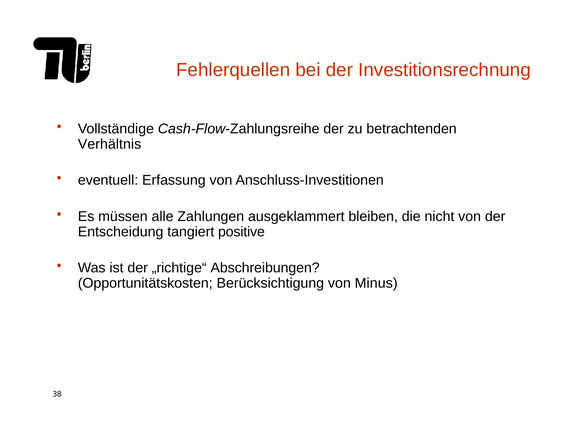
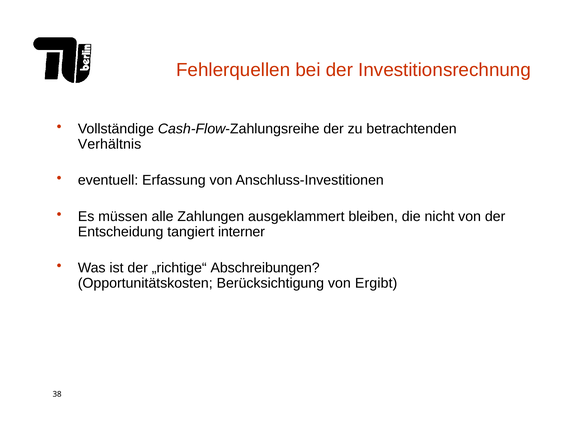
positive: positive -> interner (241, 232)
Minus: Minus -> Ergibt (376, 283)
